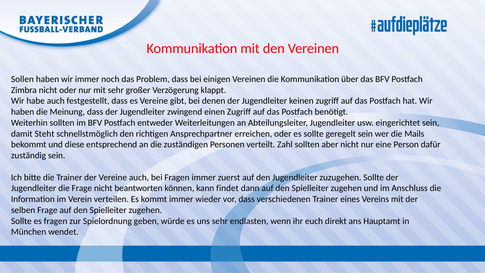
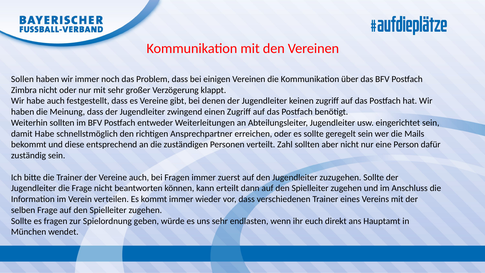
damit Steht: Steht -> Habe (44, 134)
findet: findet -> erteilt (227, 188)
